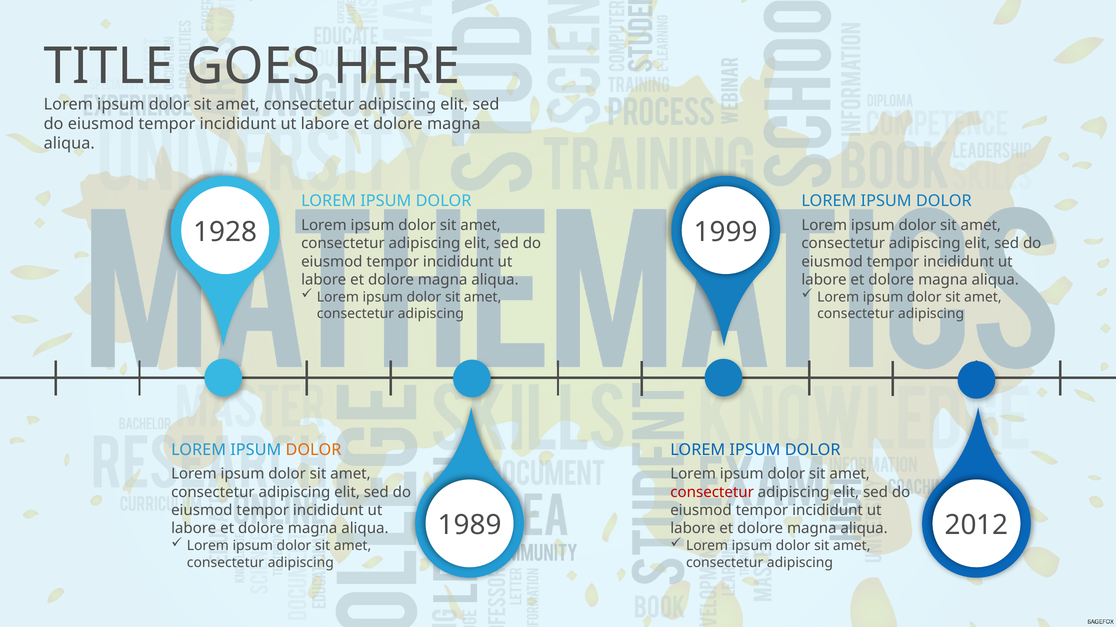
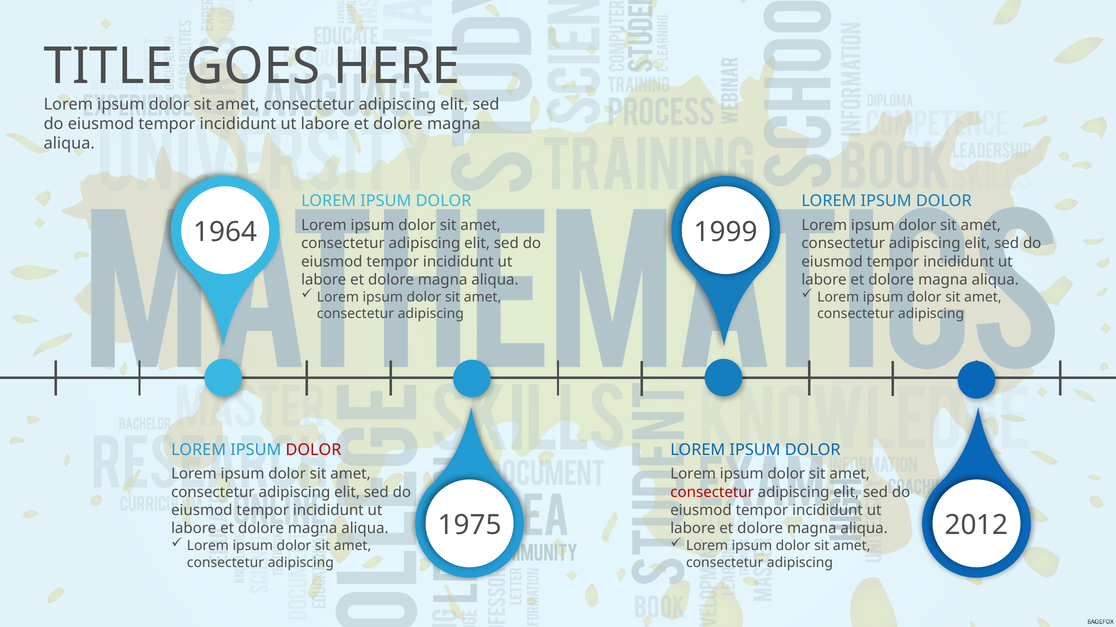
1928: 1928 -> 1964 (225, 232)
DOLOR colour: orange -> red (313, 450)
1989: 1989 -> 1975 (470, 526)
